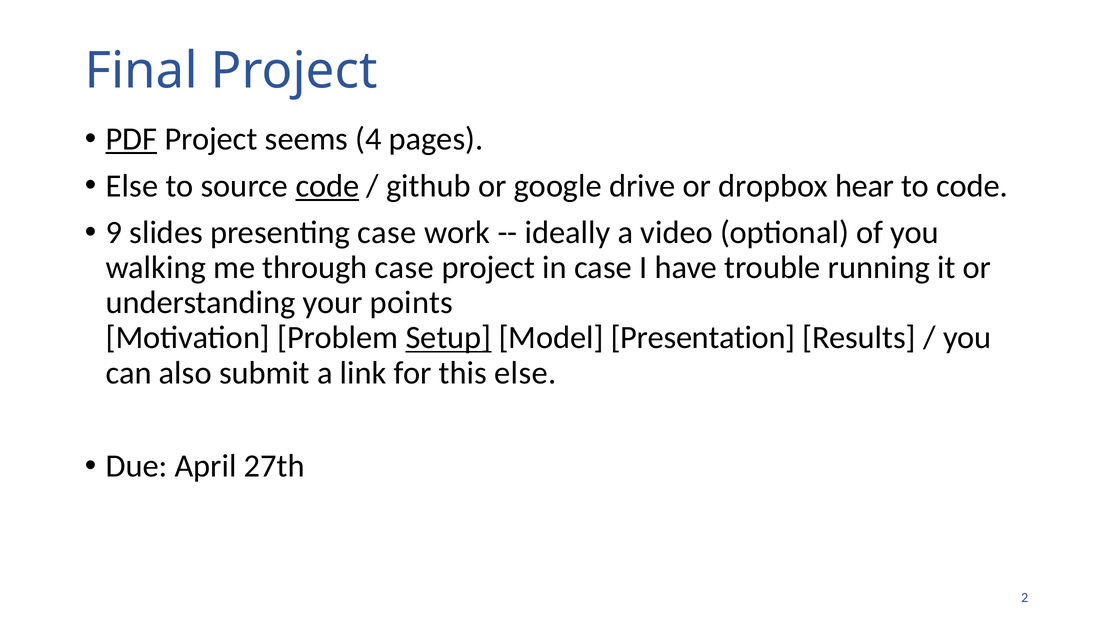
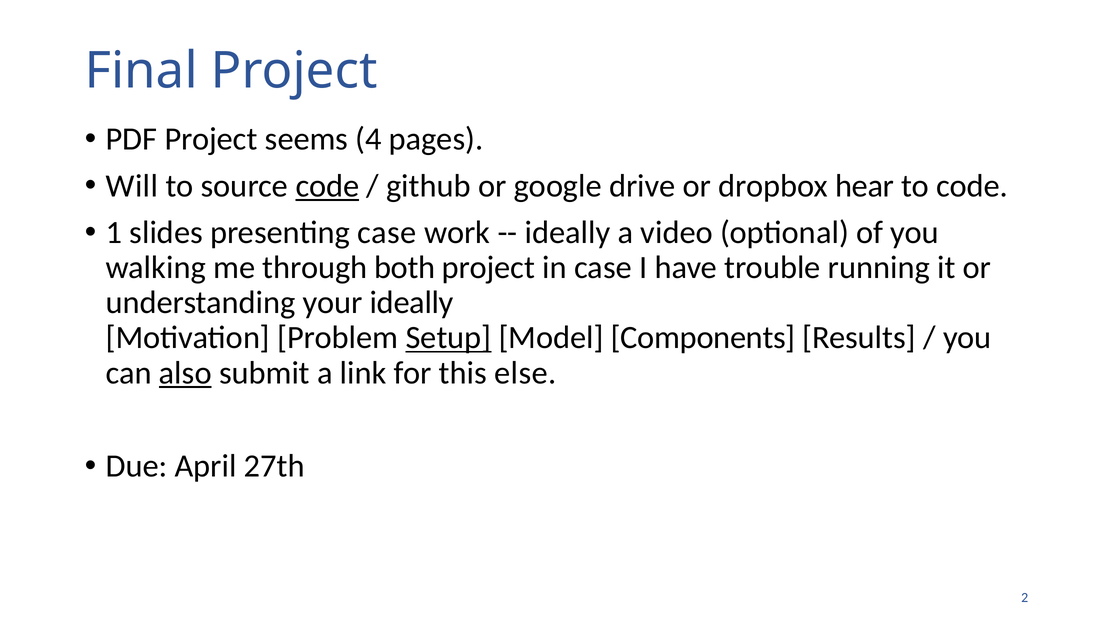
PDF underline: present -> none (131, 139)
Else: Else -> Will (132, 186)
9: 9 -> 1 (114, 233)
through case: case -> both (405, 268)
your points: points -> ideally (412, 303)
Presentation: Presentation -> Components (703, 338)
also underline: none -> present (185, 373)
